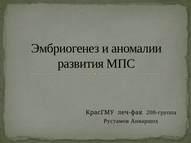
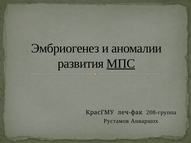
МПС underline: none -> present (121, 64)
